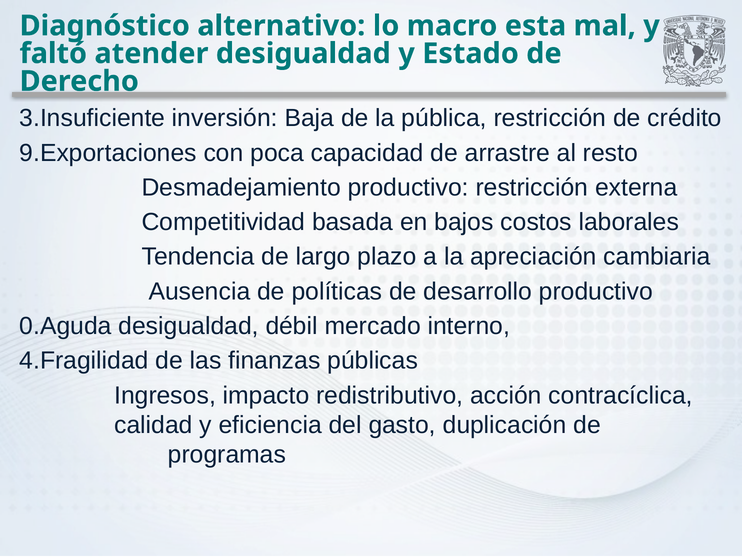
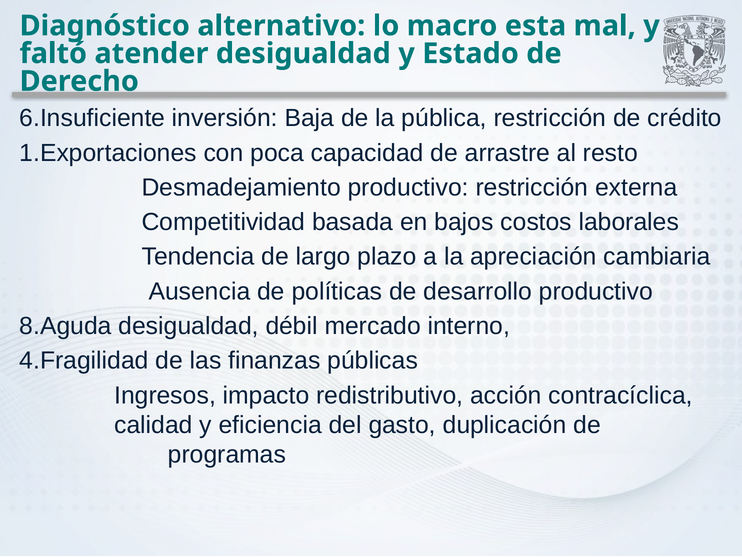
3.Insuficiente: 3.Insuficiente -> 6.Insuficiente (92, 118)
9.Exportaciones: 9.Exportaciones -> 1.Exportaciones (108, 153)
0.Aguda: 0.Aguda -> 8.Aguda (66, 326)
